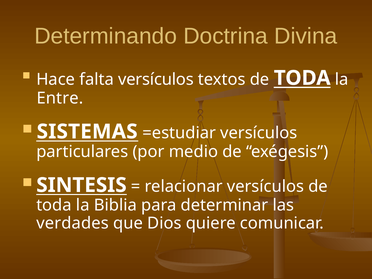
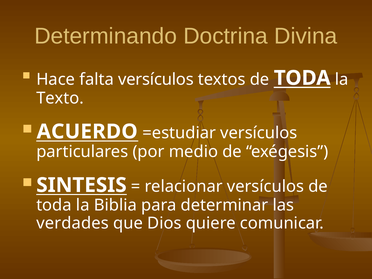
Entre: Entre -> Texto (60, 98)
SISTEMAS: SISTEMAS -> ACUERDO (87, 132)
